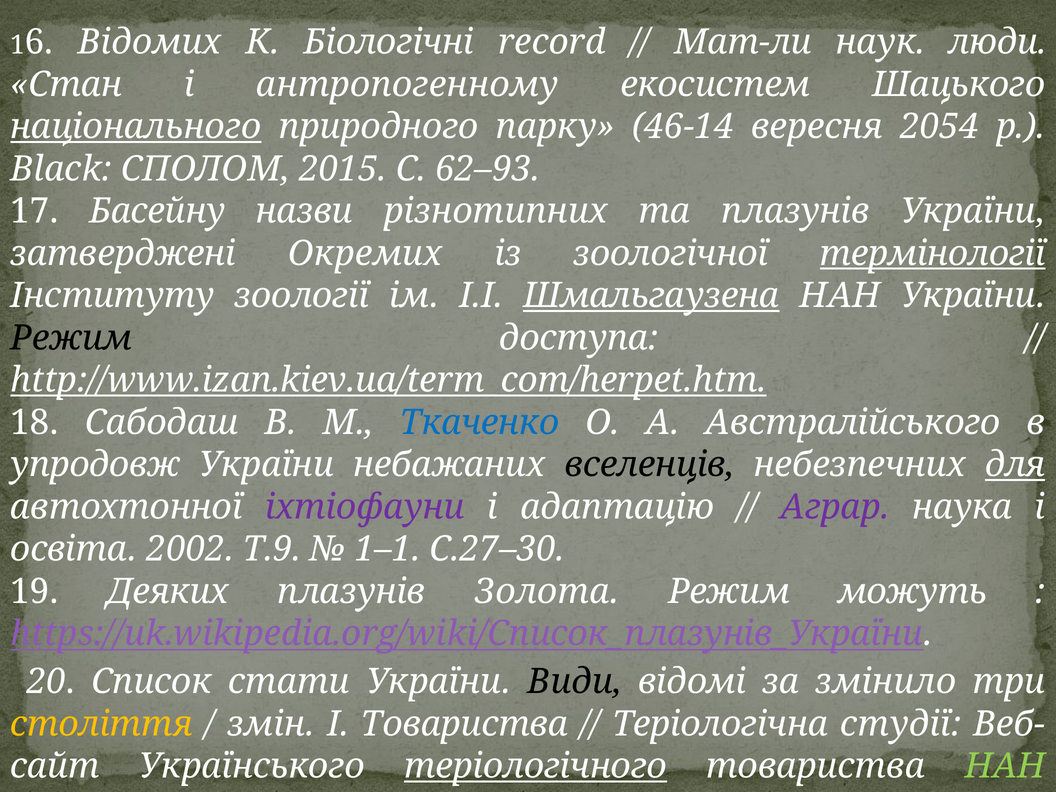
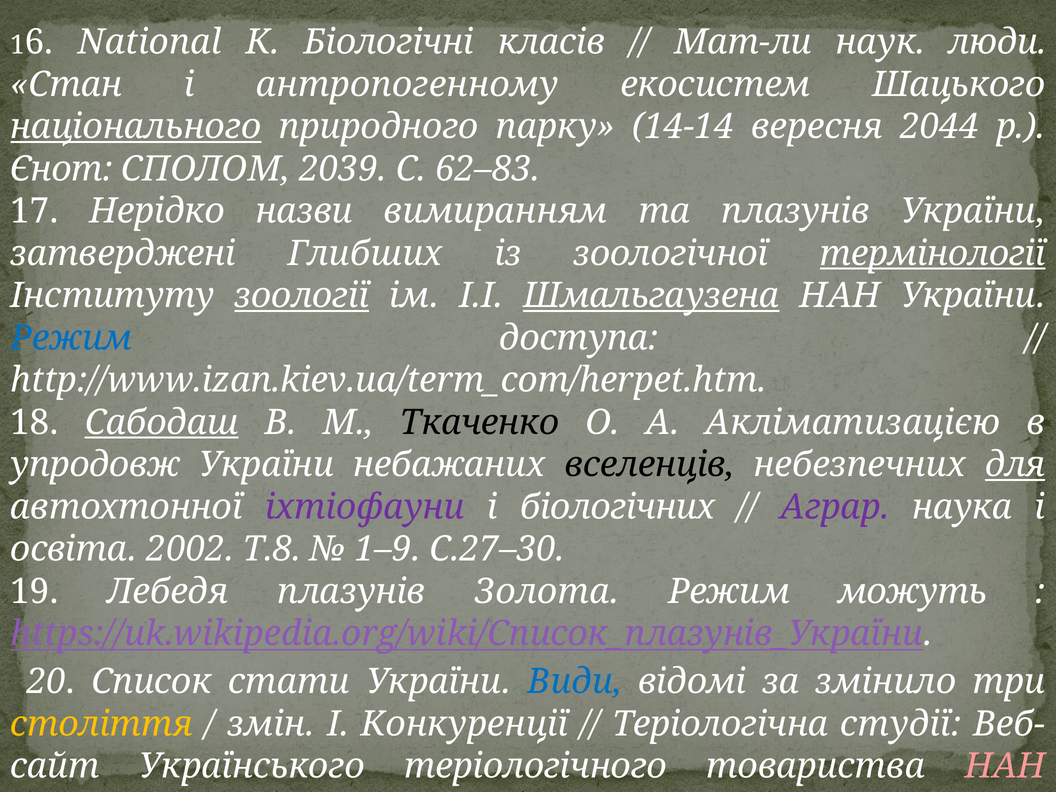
Відомих: Відомих -> National (150, 42)
record: record -> класів (552, 42)
46−14: 46−14 -> 14−14 (683, 127)
2054: 2054 -> 2044 (939, 127)
Black: Black -> Єнот (61, 169)
2015: 2015 -> 2039 (343, 169)
62–93: 62–93 -> 62–83 (488, 169)
Басейну: Басейну -> Нерідко (157, 211)
різнотипних: різнотипних -> вимиранням (496, 211)
Окремих: Окремих -> Глибших (365, 254)
зоології underline: none -> present (302, 296)
Режим colour: black -> blue (71, 338)
http://www.izan.kiev.ua/term_com/herpet.htm underline: present -> none (388, 380)
Сабодаш underline: none -> present (162, 423)
Ткаченко colour: blue -> black (480, 423)
Австралійського: Австралійського -> Акліматизацією (853, 423)
адаптацію: адаптацію -> біологічних (618, 507)
Т.9: Т.9 -> Т.8 (272, 549)
1–1: 1–1 -> 1–9 (387, 549)
Деяких: Деяких -> Лебедя (168, 591)
Види colour: black -> blue (575, 682)
І Товариства: Товариства -> Конкуренції (464, 724)
теріологічного underline: present -> none (536, 766)
НАН colour: light green -> pink (1005, 766)
